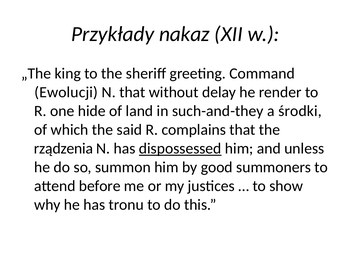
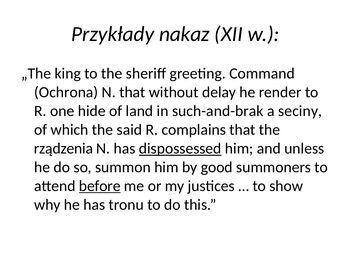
Ewolucji: Ewolucji -> Ochrona (66, 92)
such-and-they: such-and-they -> such-and-brak (218, 111)
środki: środki -> seciny (300, 111)
before underline: none -> present (100, 186)
